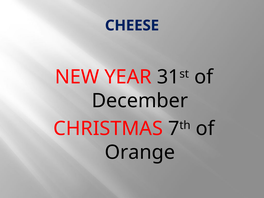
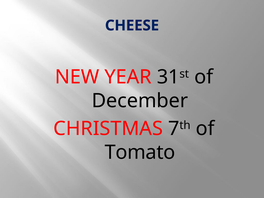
Orange: Orange -> Tomato (140, 152)
